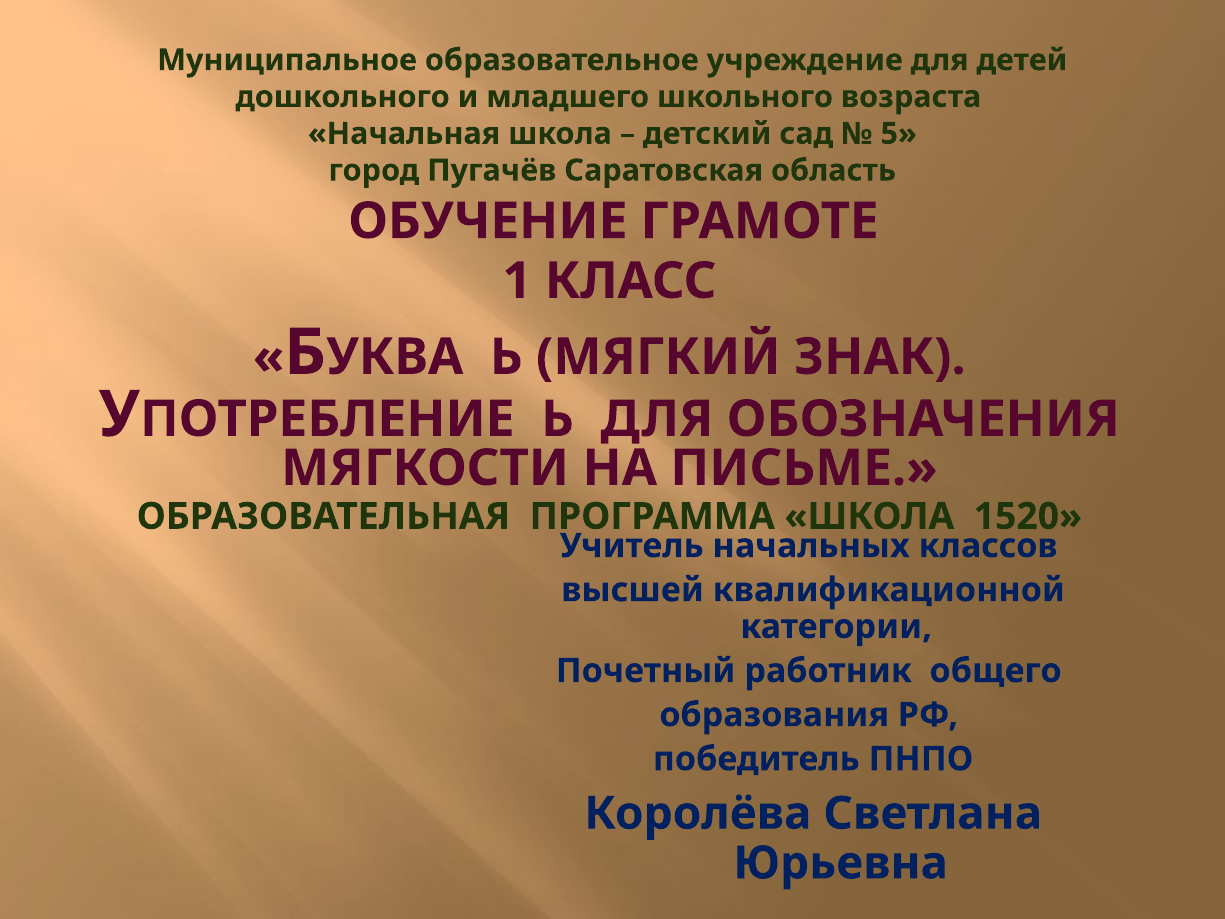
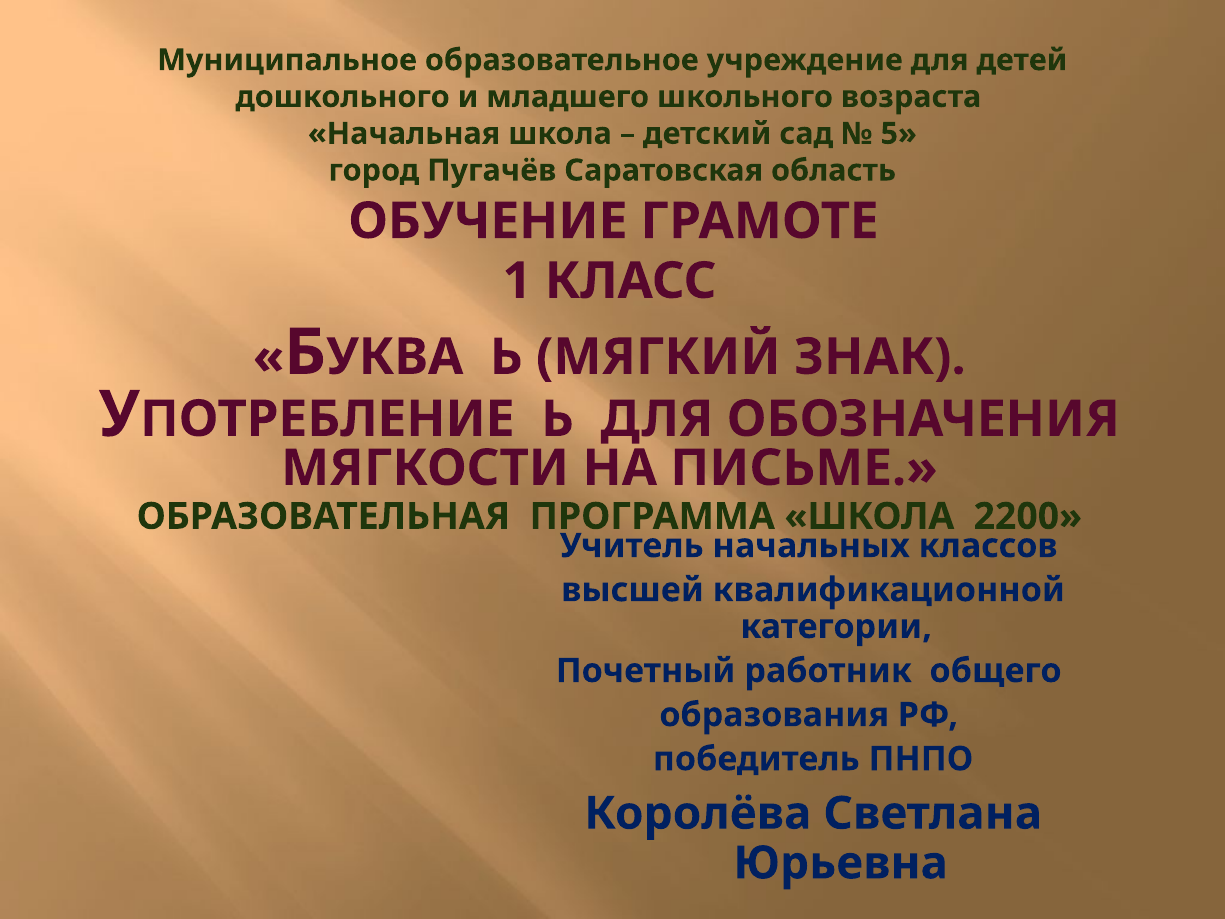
1520: 1520 -> 2200 (1028, 516)
